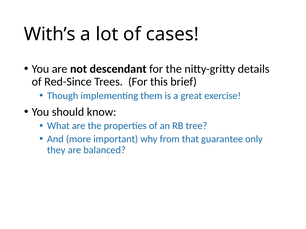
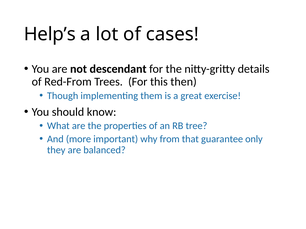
With’s: With’s -> Help’s (50, 34)
Red-Since: Red-Since -> Red-From (68, 82)
brief: brief -> then (184, 82)
